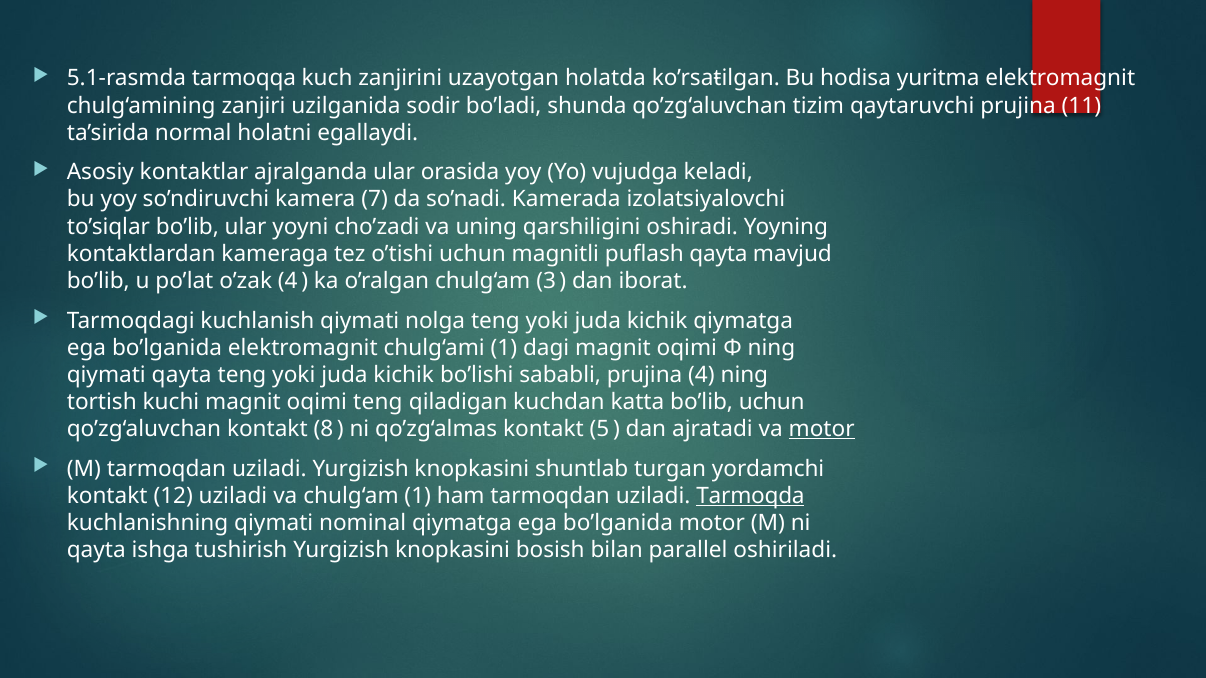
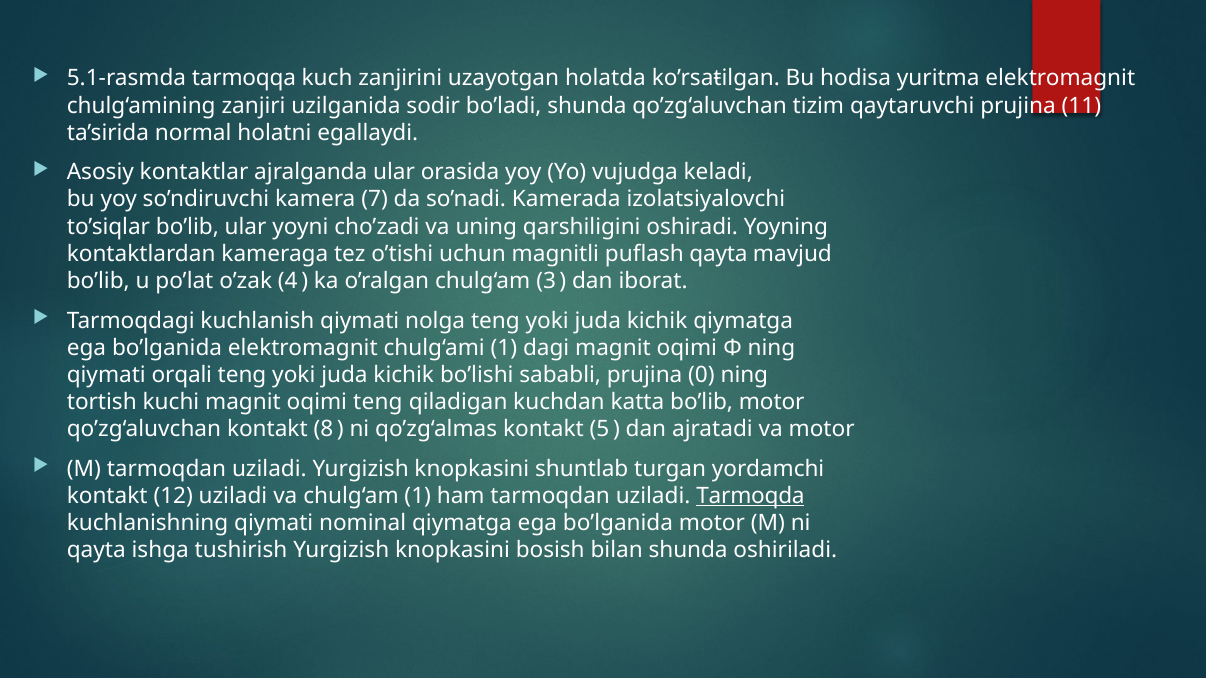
qiymati qayta: qayta -> orqali (182, 375)
prujina 4: 4 -> 0 (701, 375)
bo’lib uchun: uchun -> motor (772, 402)
motor underline: present -> none (822, 429)
bilan parallel: parallel -> shunda (688, 550)
